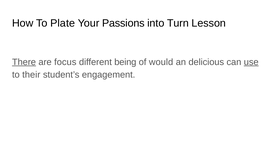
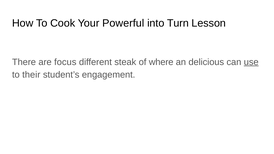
Plate: Plate -> Cook (63, 23)
Passions: Passions -> Powerful (123, 23)
There underline: present -> none (24, 62)
being: being -> steak (125, 62)
would: would -> where (161, 62)
